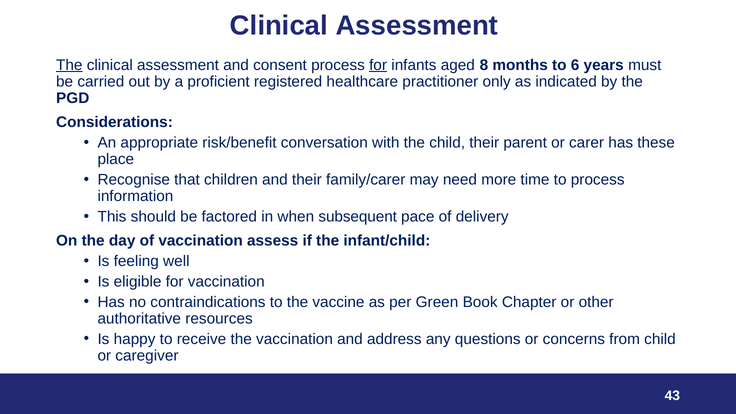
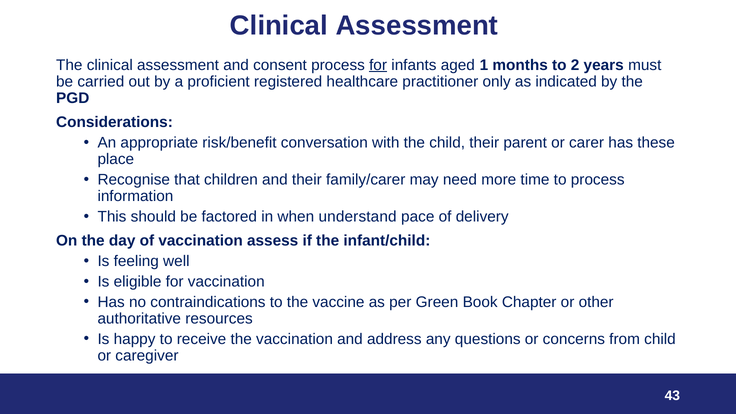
The underline: present -> none (69, 65)
8: 8 -> 1 (484, 65)
6: 6 -> 2 (575, 65)
subsequent: subsequent -> understand (358, 217)
